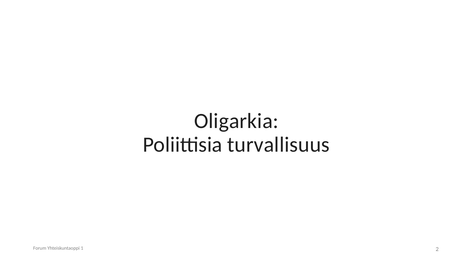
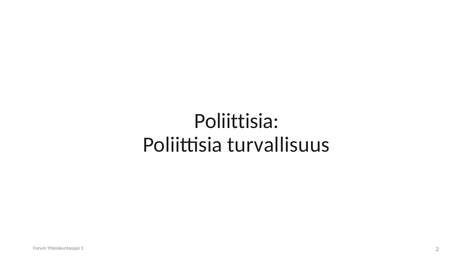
Oligarkia: Oligarkia -> Poliittisia (237, 121)
